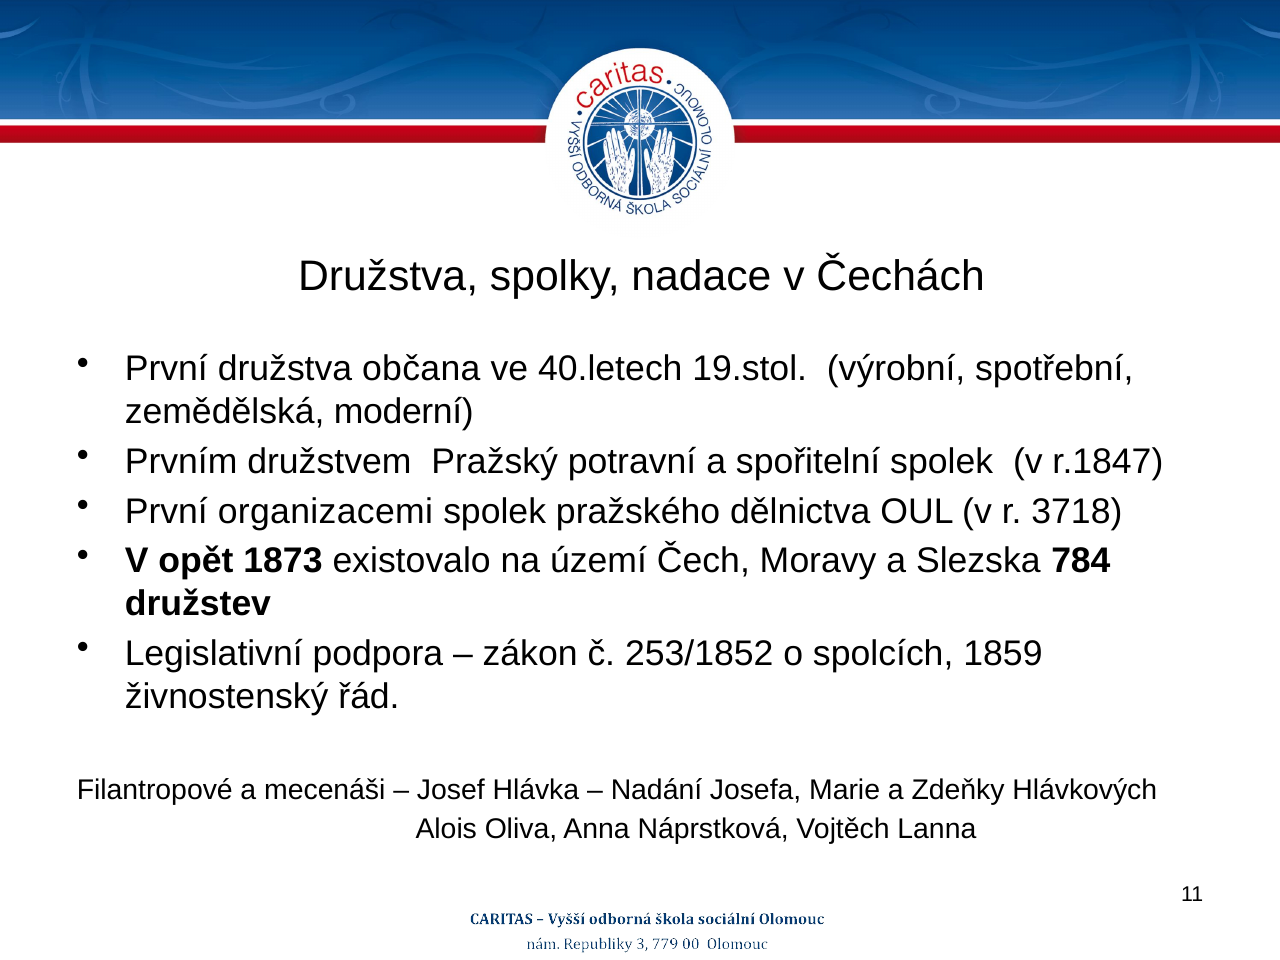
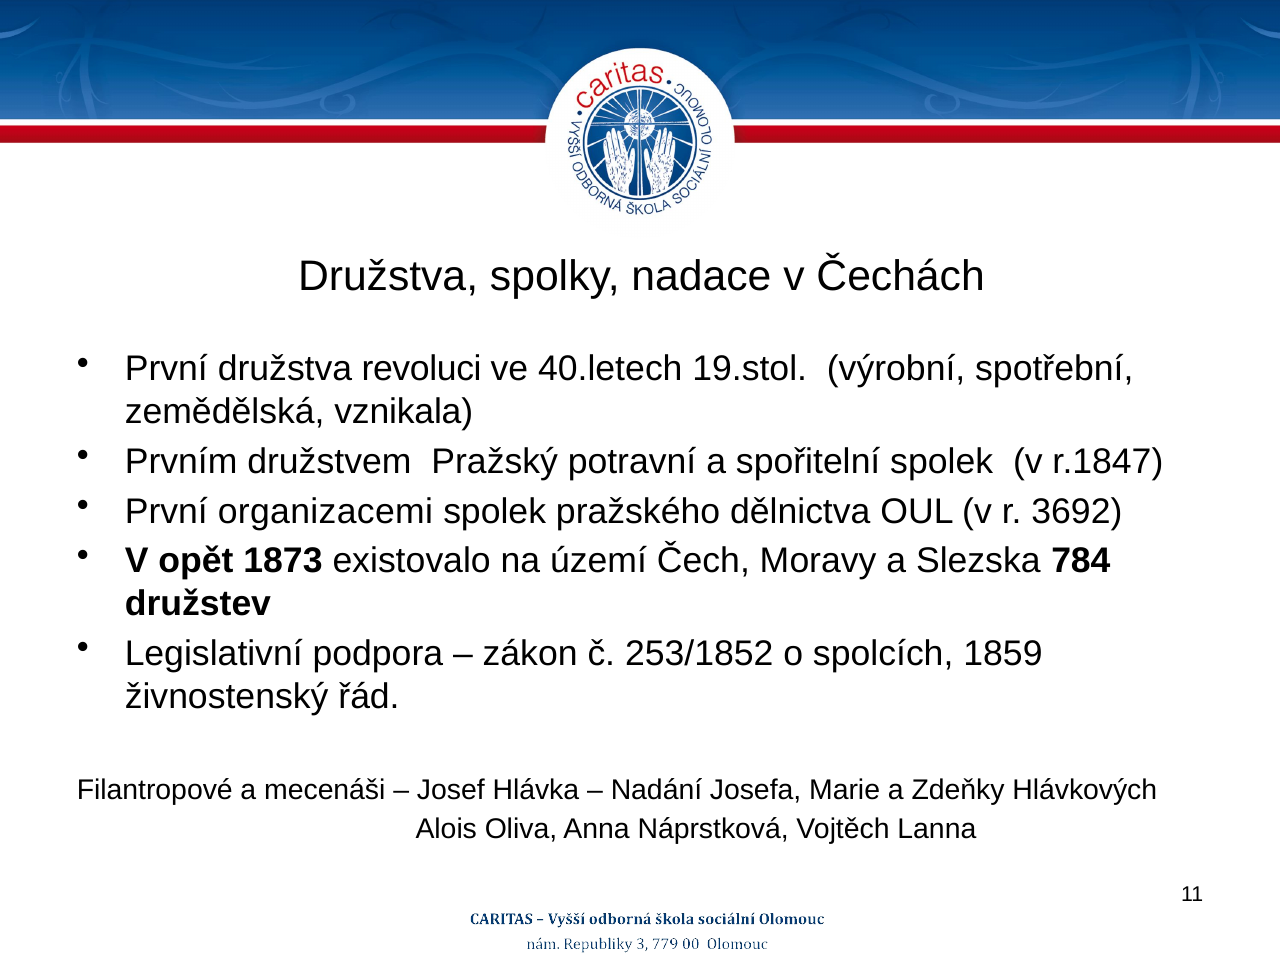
občana: občana -> revoluci (422, 369)
moderní: moderní -> vznikala (404, 412)
3718: 3718 -> 3692 (1077, 511)
